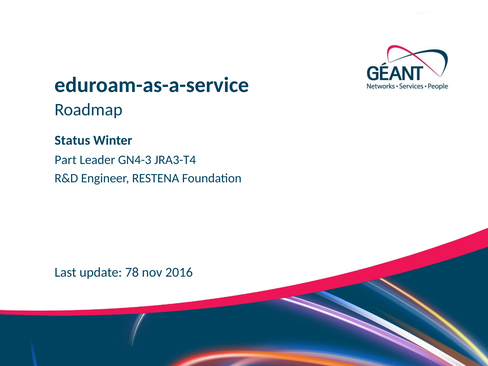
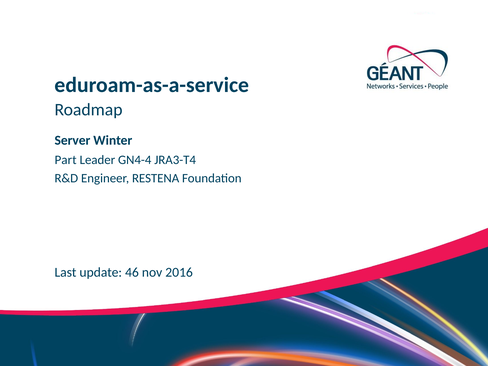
Status: Status -> Server (72, 140)
GN4-3: GN4-3 -> GN4-4 (135, 160)
78: 78 -> 46 (132, 272)
